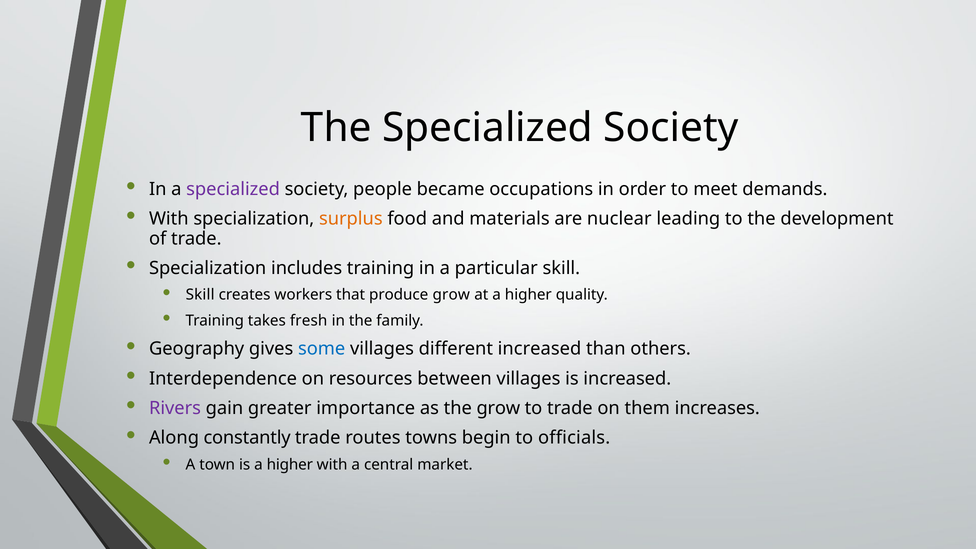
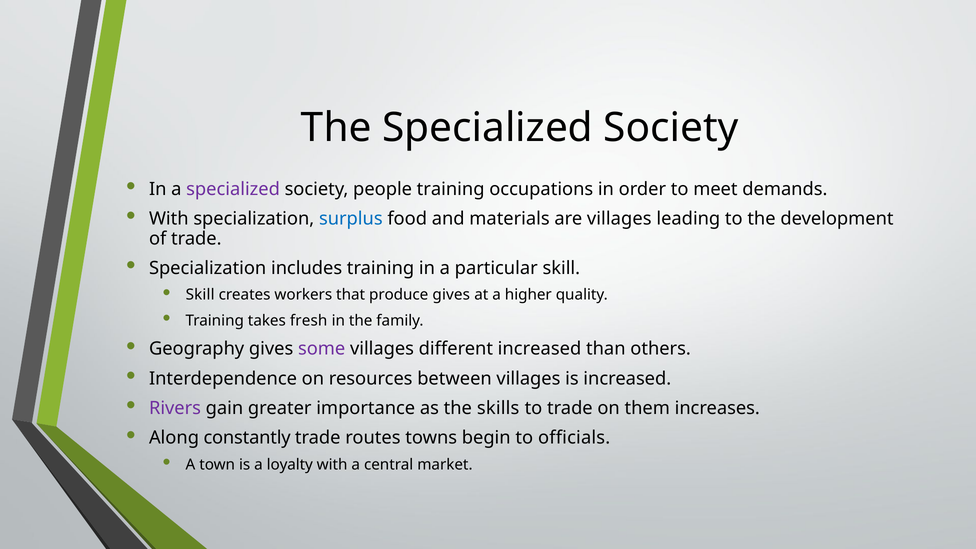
people became: became -> training (451, 189)
surplus colour: orange -> blue (351, 219)
are nuclear: nuclear -> villages (619, 219)
produce grow: grow -> gives (451, 295)
some colour: blue -> purple (322, 349)
the grow: grow -> skills (498, 408)
is a higher: higher -> loyalty (290, 465)
